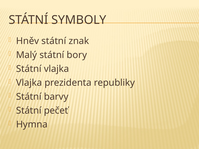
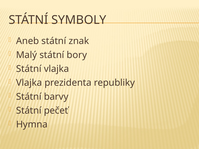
Hněv: Hněv -> Aneb (28, 41)
